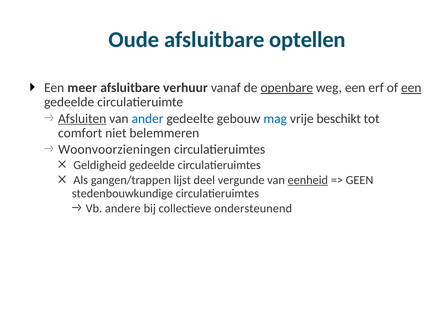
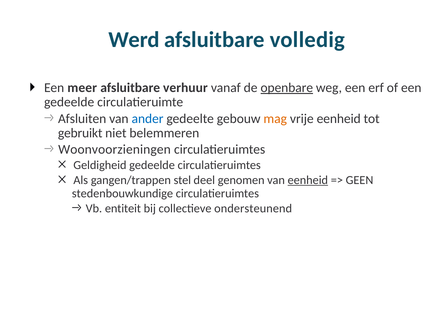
Oude: Oude -> Werd (134, 40)
optellen: optellen -> volledig (307, 40)
een underline: present -> none (411, 88)
Afsluiten underline: present -> none (82, 119)
mag colour: blue -> orange (275, 119)
vrije beschikt: beschikt -> eenheid (339, 119)
comfort: comfort -> gebruikt (80, 133)
lijst: lijst -> stel (182, 180)
vergunde: vergunde -> genomen (241, 180)
andere: andere -> entiteit (123, 208)
